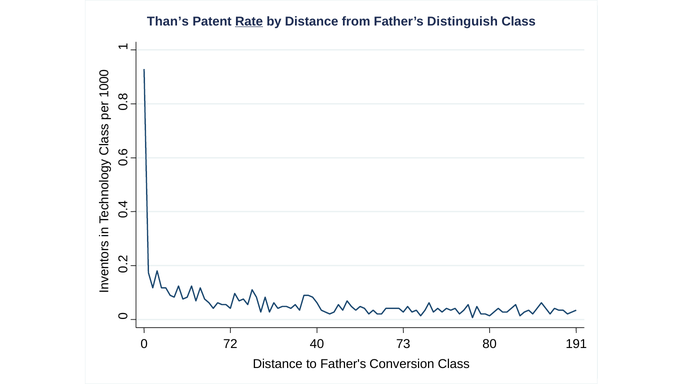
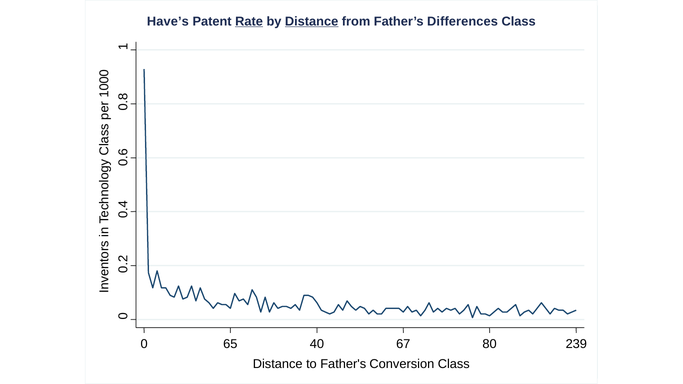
Than’s: Than’s -> Have’s (168, 21)
Distance underline: none -> present (312, 21)
Distinguish: Distinguish -> Differences (463, 21)
72: 72 -> 65 (230, 344)
73: 73 -> 67 (403, 344)
191: 191 -> 239 (576, 344)
